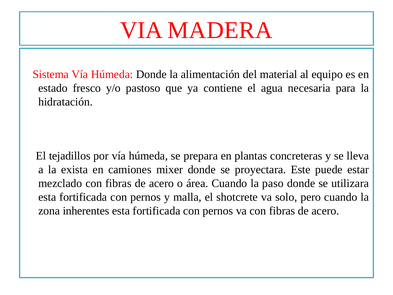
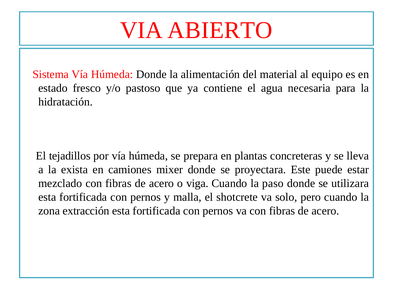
MADERA: MADERA -> ABIERTO (220, 30)
área: área -> viga (197, 183)
inherentes: inherentes -> extracción (86, 211)
